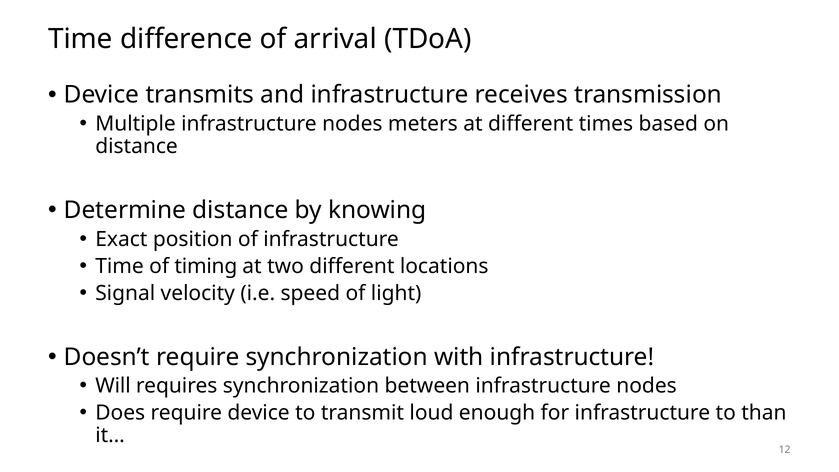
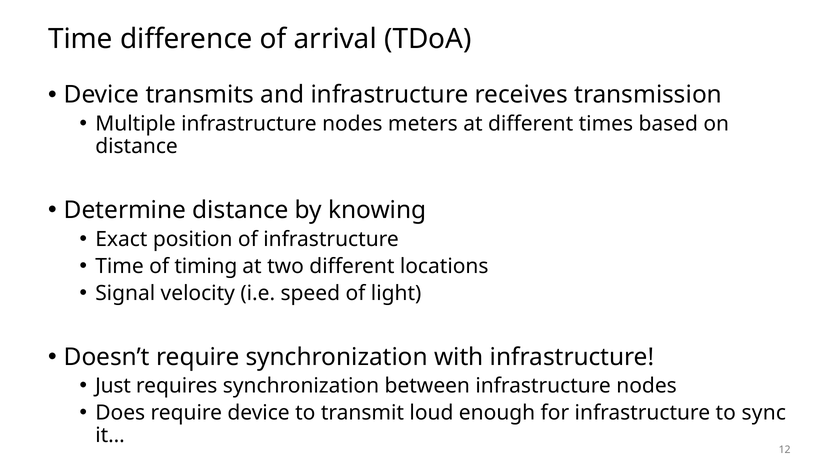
Will: Will -> Just (113, 386)
than: than -> sync (764, 413)
